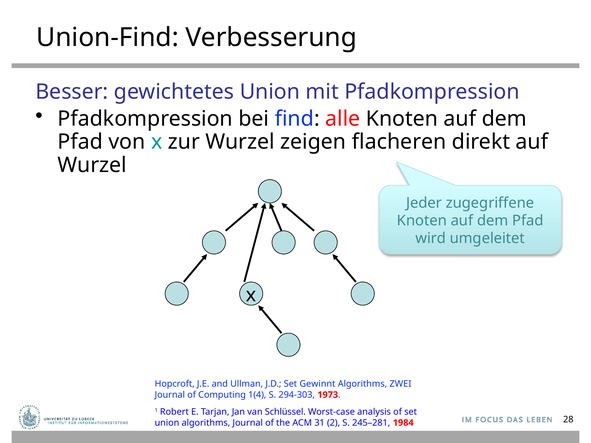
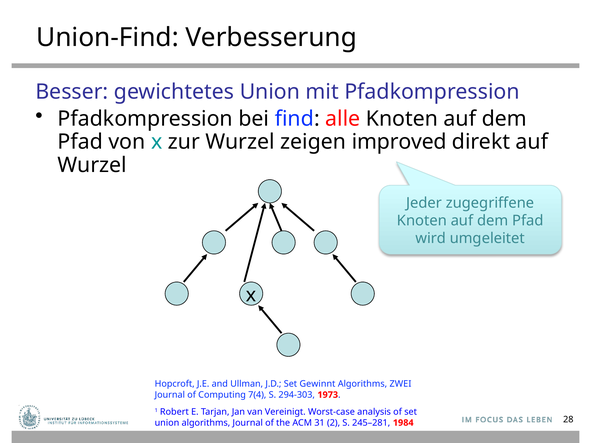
flacheren: flacheren -> improved (399, 142)
1(4: 1(4 -> 7(4 (257, 395)
Schlüssel: Schlüssel -> Vereinigt (285, 412)
